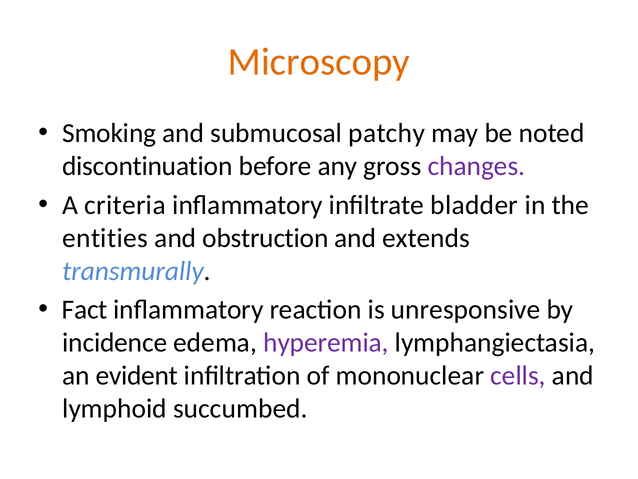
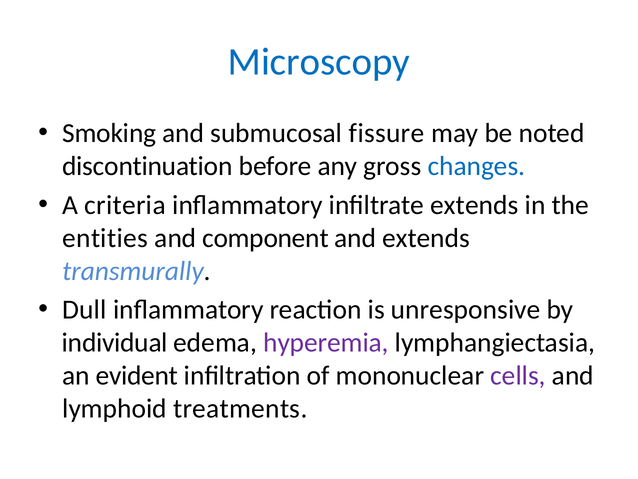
Microscopy colour: orange -> blue (319, 62)
patchy: patchy -> fissure (387, 133)
changes colour: purple -> blue (476, 166)
infiltrate bladder: bladder -> extends (474, 205)
obstruction: obstruction -> component (265, 238)
Fact: Fact -> Dull (85, 310)
incidence: incidence -> individual (115, 342)
succumbed: succumbed -> treatments (240, 408)
